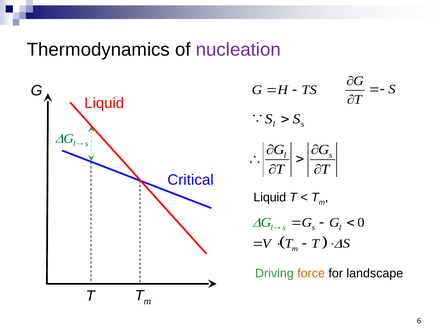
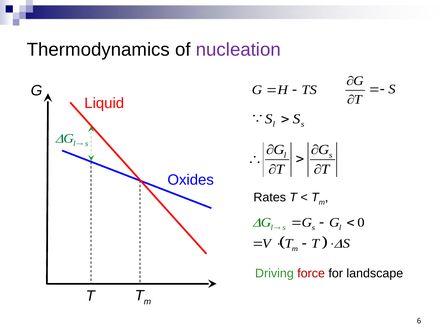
Critical: Critical -> Oxides (191, 180)
Liquid: Liquid -> Rates (270, 198)
force colour: orange -> red (311, 273)
